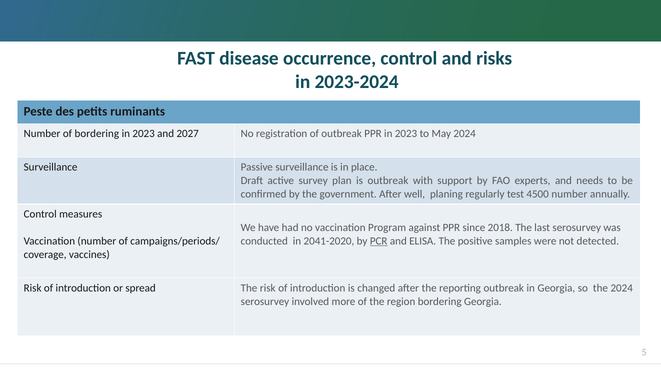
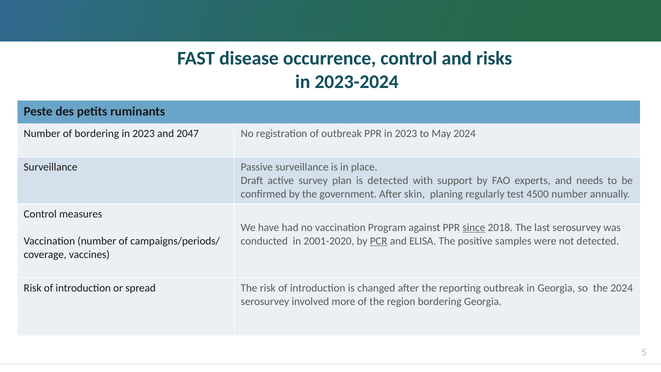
2027: 2027 -> 2047 (188, 134)
is outbreak: outbreak -> detected (388, 181)
well: well -> skin (415, 194)
since underline: none -> present (474, 227)
2041-2020: 2041-2020 -> 2001-2020 (329, 241)
